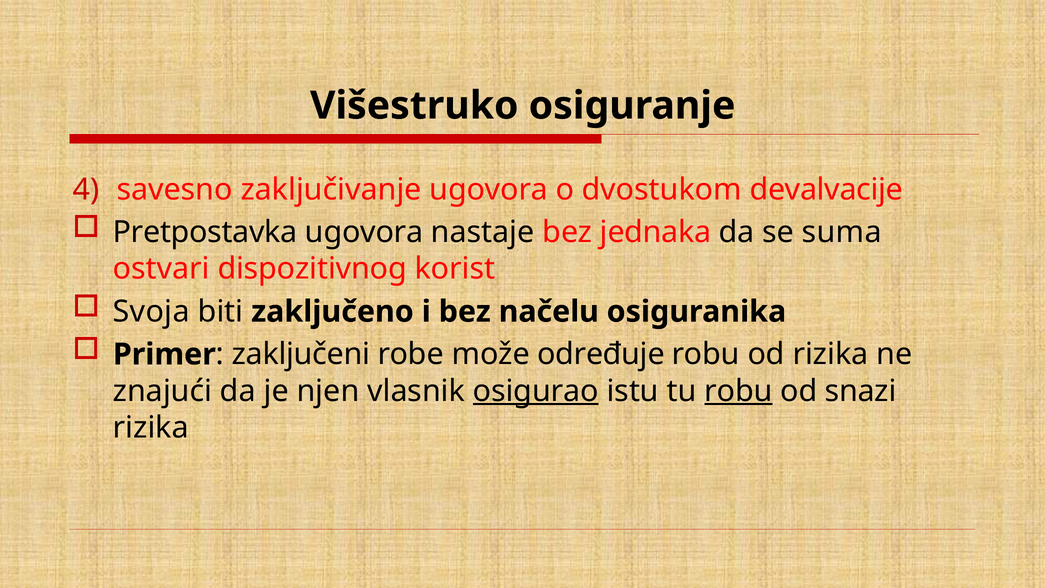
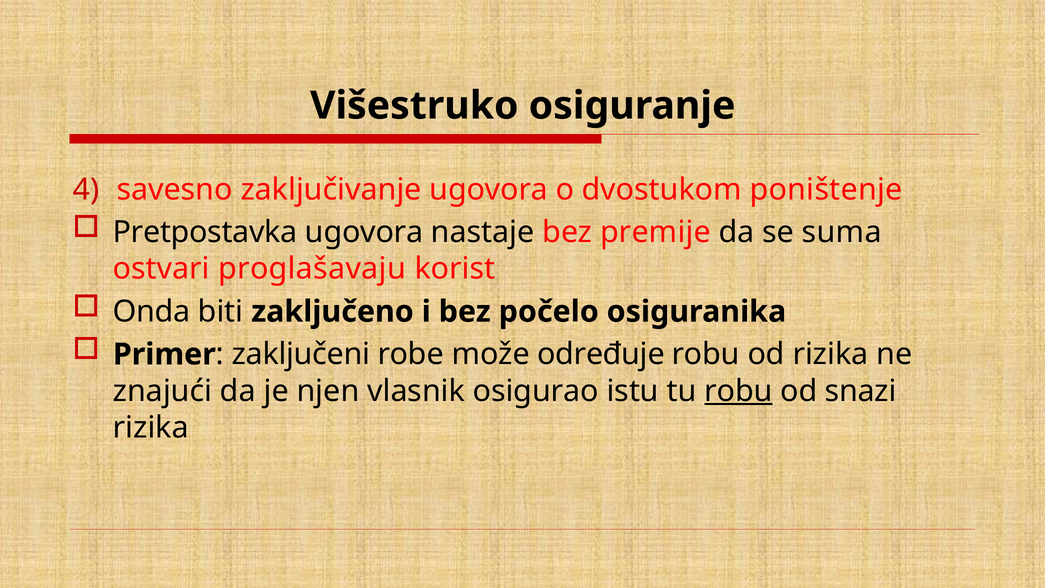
devalvacije: devalvacije -> poništenje (826, 190)
jednaka: jednaka -> premije (655, 232)
dispozitivnog: dispozitivnog -> proglašavaju (312, 269)
Svoja: Svoja -> Onda (152, 312)
načelu: načelu -> počelo (549, 312)
osigurao underline: present -> none (536, 391)
